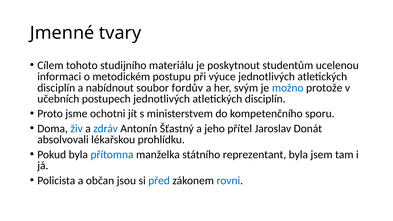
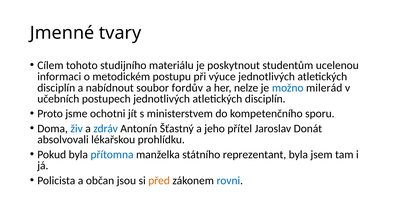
svým: svým -> nelze (246, 88)
protože: protože -> milerád (324, 88)
před colour: blue -> orange (159, 181)
